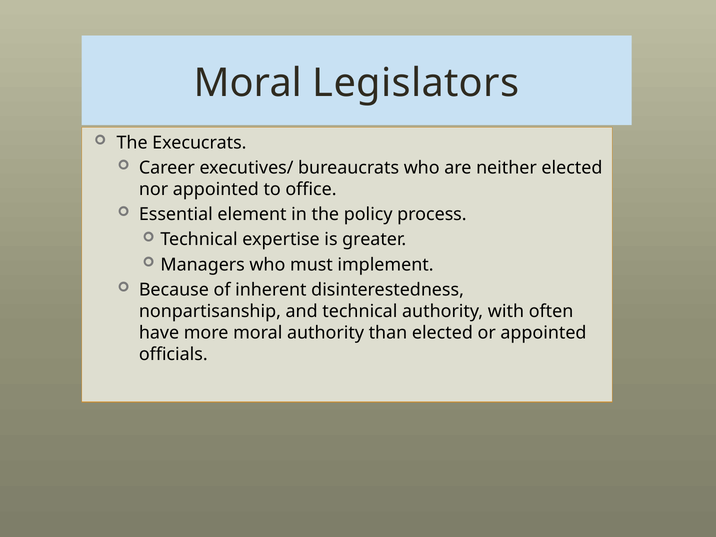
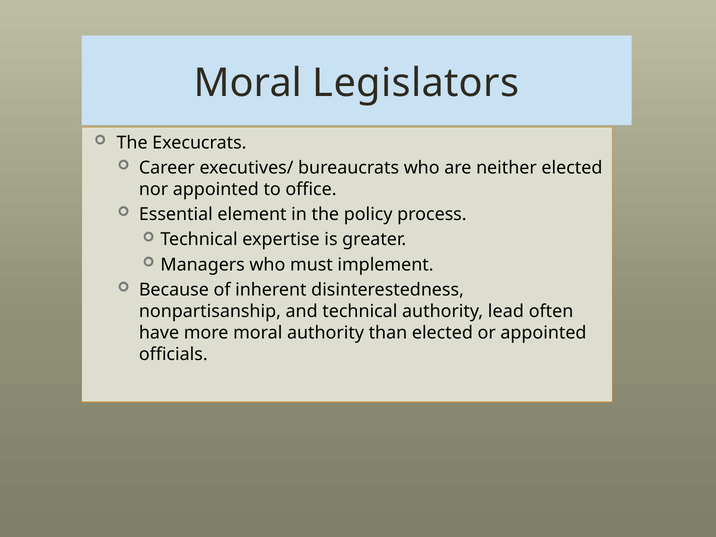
with: with -> lead (506, 311)
